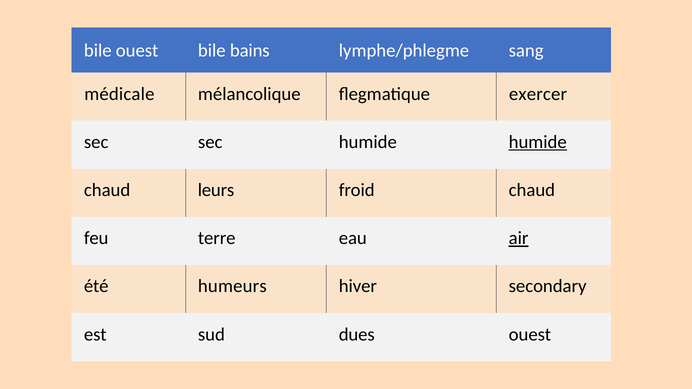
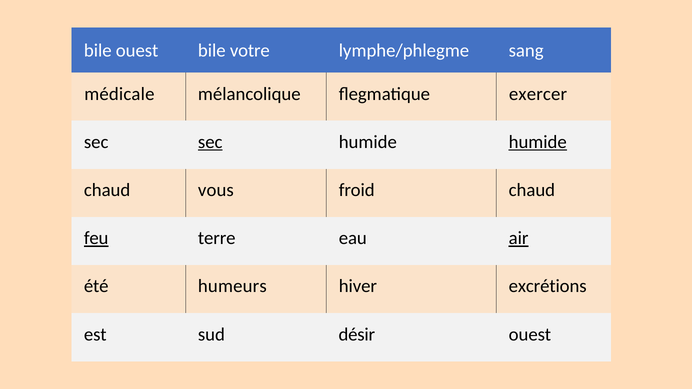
bains: bains -> votre (250, 50)
sec underline: none -> present (210, 142)
leurs: leurs -> vous (216, 190)
feu underline: none -> present (96, 238)
secondary: secondary -> excrétions (548, 286)
dues: dues -> désir (357, 335)
